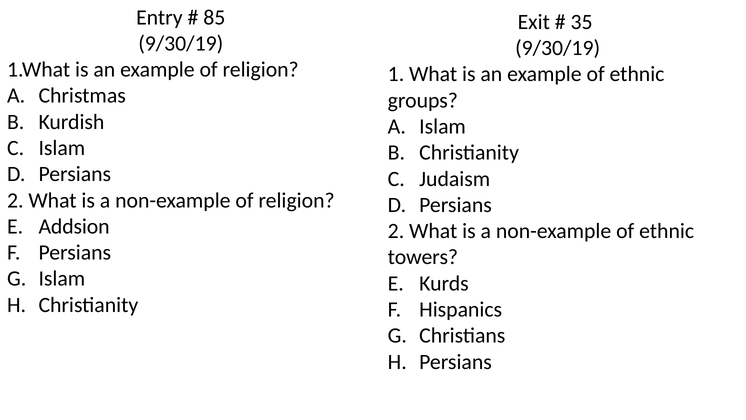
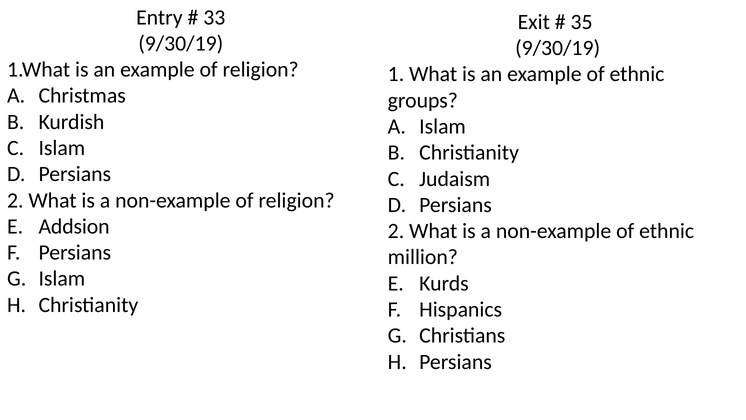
85: 85 -> 33 (214, 17)
towers: towers -> million (423, 257)
